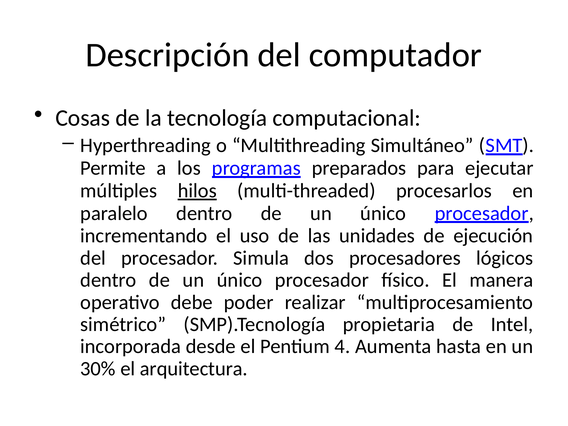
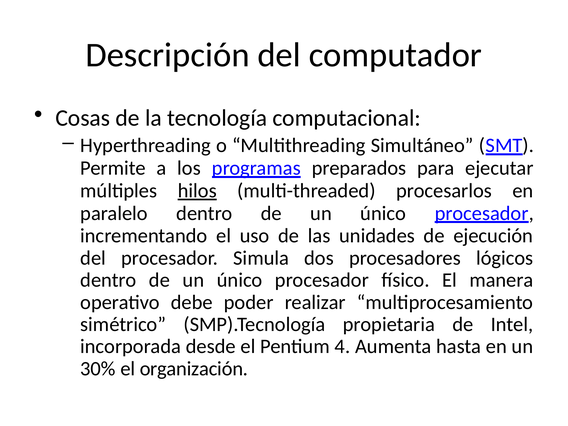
arquitectura: arquitectura -> organización (194, 369)
